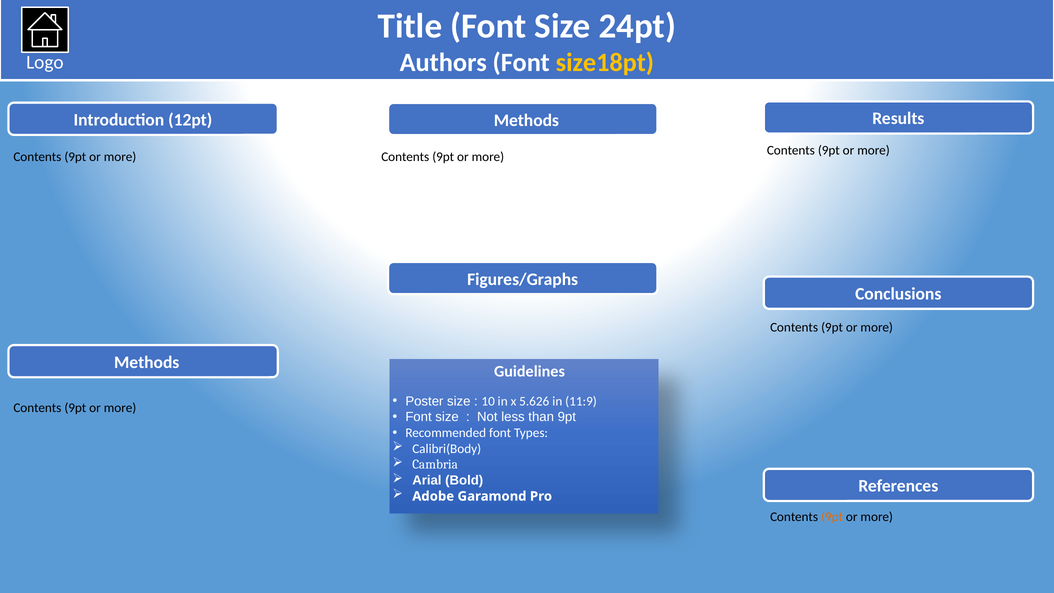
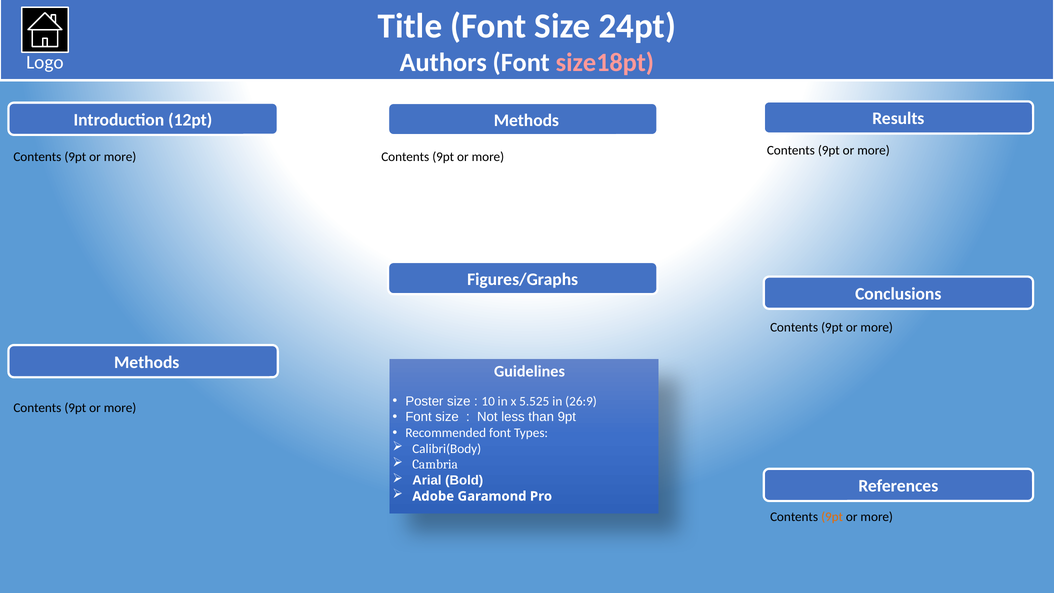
size18pt colour: yellow -> pink (605, 62)
5.626: 5.626 -> 5.525 (534, 401)
11:9: 11:9 -> 26:9 (581, 401)
